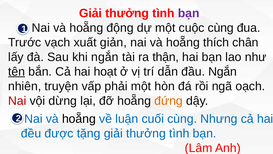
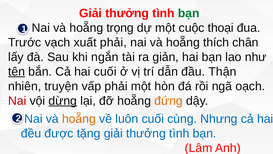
bạn colour: purple -> green (189, 13)
động: động -> trọng (120, 28)
cuộc cùng: cùng -> thoại (221, 28)
xuất giản: giản -> phải (113, 42)
thận: thận -> giản (166, 57)
hai hoạt: hoạt -> cuối (105, 71)
đầu Ngắn: Ngắn -> Thận (222, 71)
dừng underline: none -> present (63, 101)
hoẵng colour: black -> orange (79, 118)
luận: luận -> luôn (127, 118)
